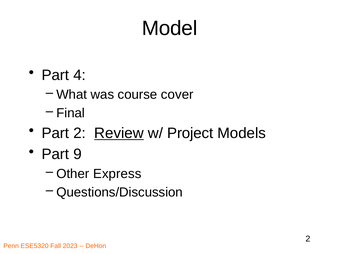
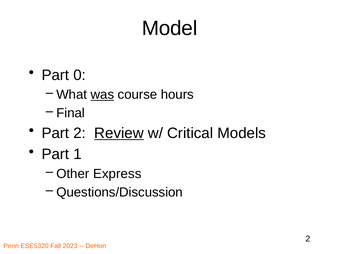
4: 4 -> 0 (80, 75)
was underline: none -> present (102, 95)
cover: cover -> hours (177, 95)
Project: Project -> Critical (190, 133)
9: 9 -> 1 (78, 154)
